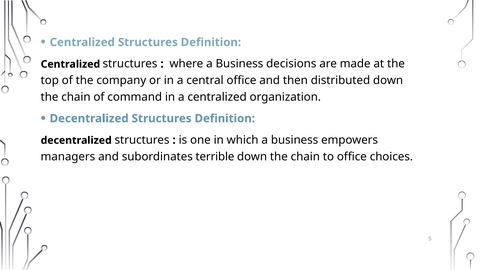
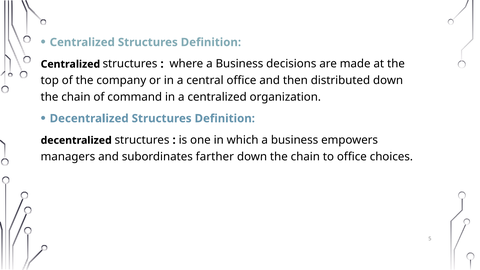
terrible: terrible -> farther (215, 157)
